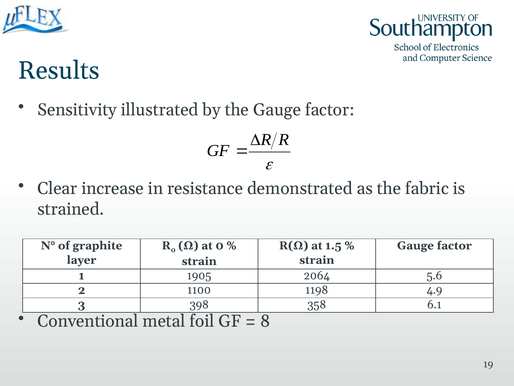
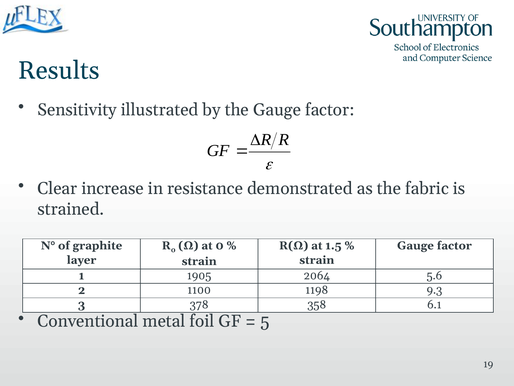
4.9: 4.9 -> 9.3 (434, 290)
398: 398 -> 378 (199, 304)
8: 8 -> 5 (265, 321)
